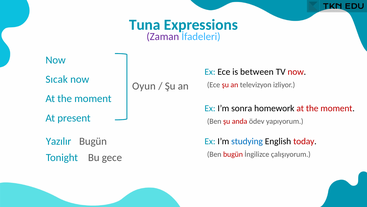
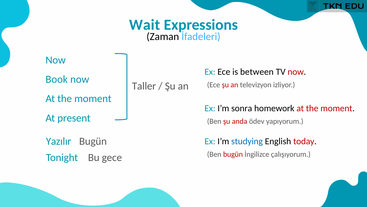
Tuna: Tuna -> Wait (145, 25)
Zaman colour: purple -> black (163, 37)
Sıcak: Sıcak -> Book (57, 79)
Oyun: Oyun -> Taller (144, 86)
